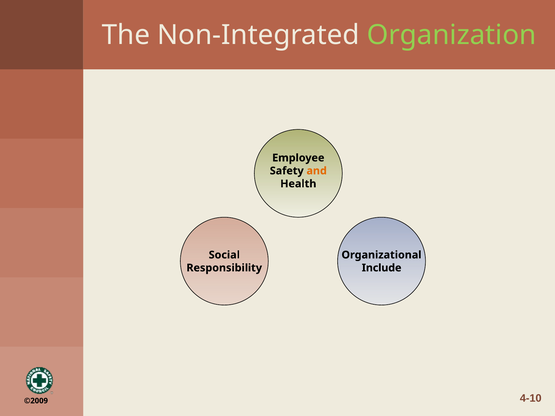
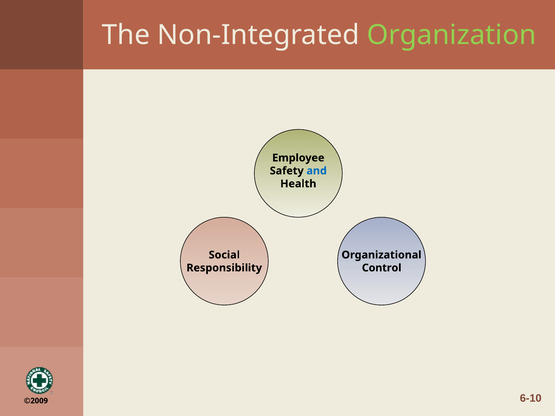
and colour: orange -> blue (317, 171)
Include: Include -> Control (382, 268)
4-10: 4-10 -> 6-10 (531, 398)
